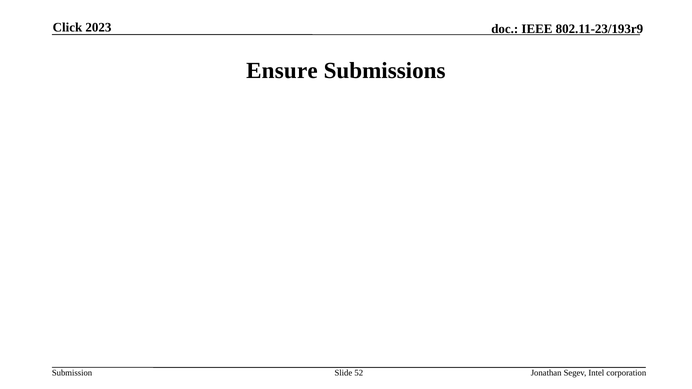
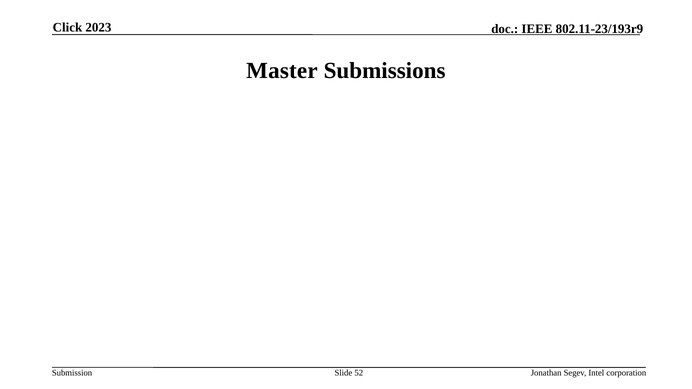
Ensure: Ensure -> Master (282, 71)
